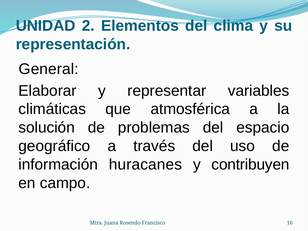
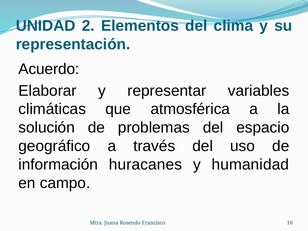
General: General -> Acuerdo (49, 69)
contribuyen: contribuyen -> humanidad (250, 165)
